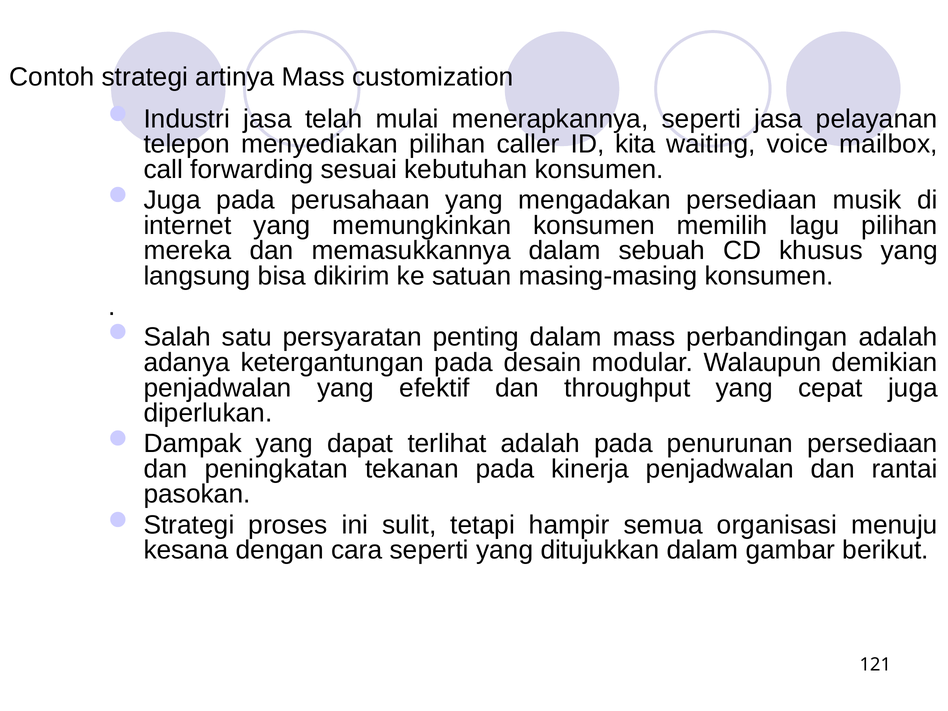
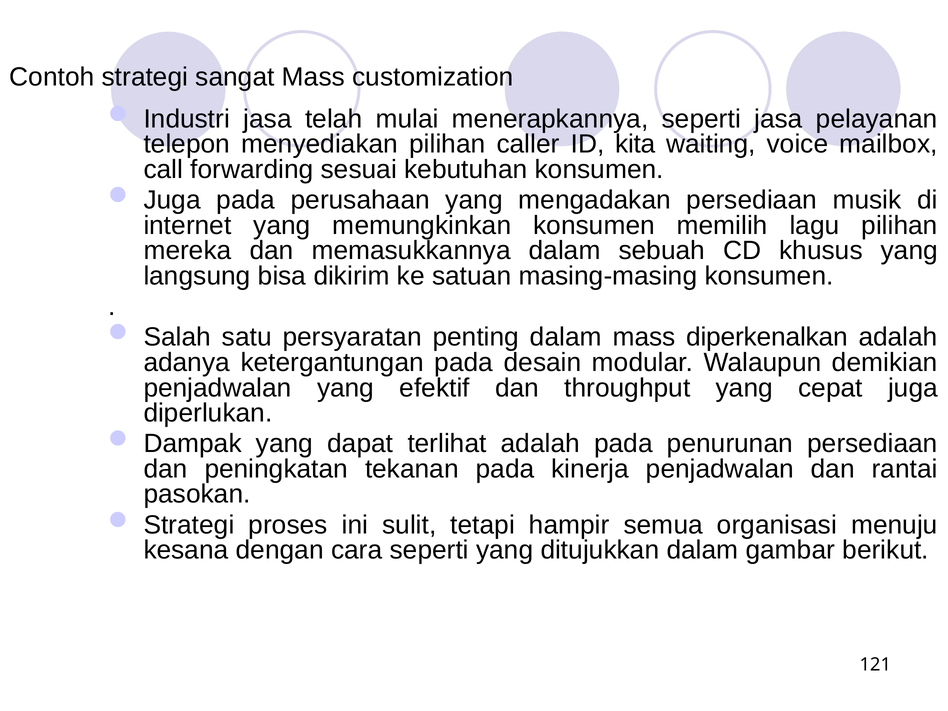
artinya: artinya -> sangat (235, 77)
perbandingan: perbandingan -> diperkenalkan (767, 337)
